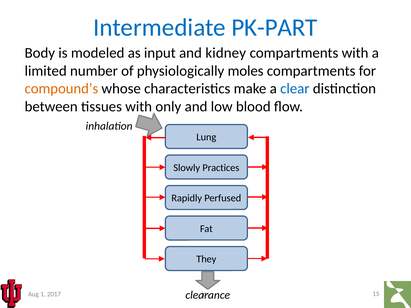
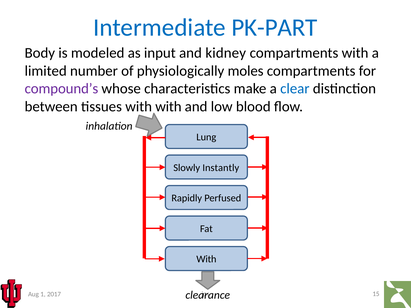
compound’s colour: orange -> purple (61, 89)
with only: only -> with (168, 107)
Practices: Practices -> Instantly (221, 168)
They: They -> With (206, 259)
